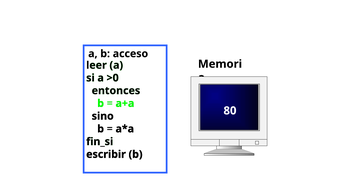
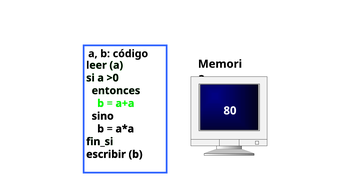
acceso: acceso -> código (130, 54)
